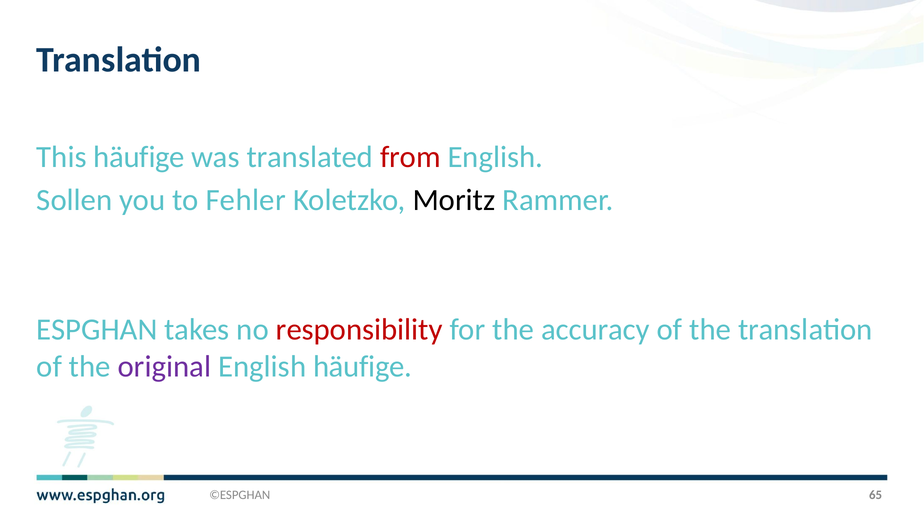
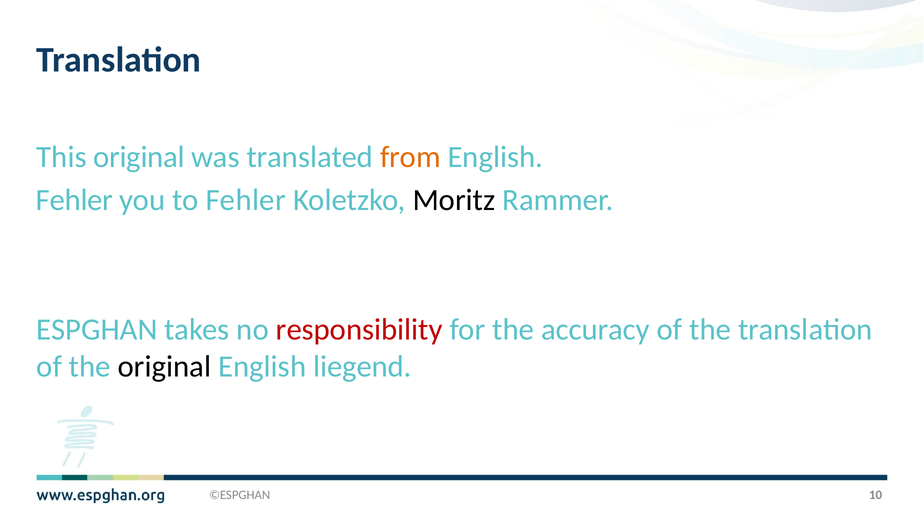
This häufige: häufige -> original (139, 157)
from colour: red -> orange (410, 157)
Sollen: Sollen -> Fehler (75, 200)
original colour: purple -> black (164, 366)
English häufige: häufige -> liegend (362, 366)
65: 65 -> 10 (876, 495)
